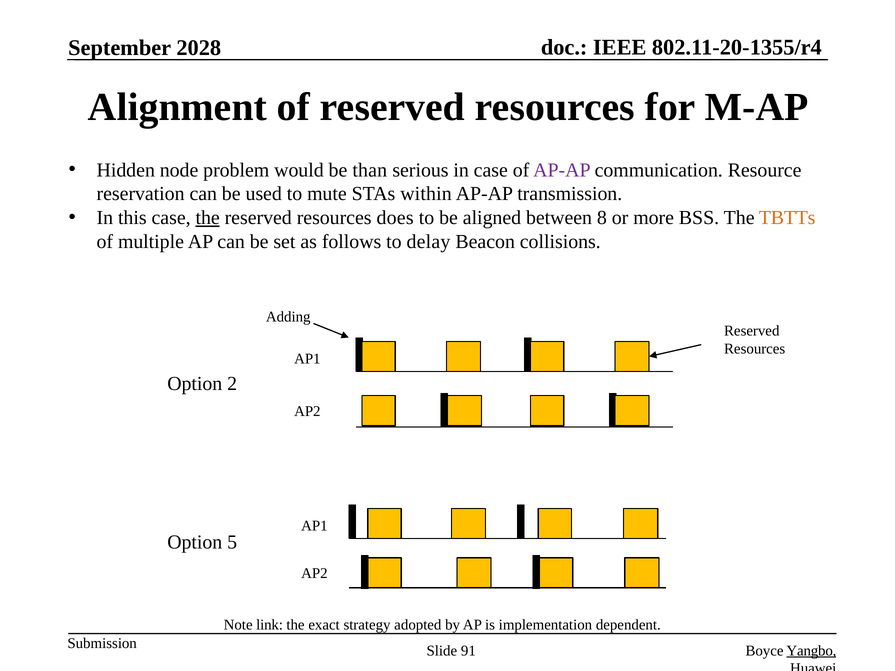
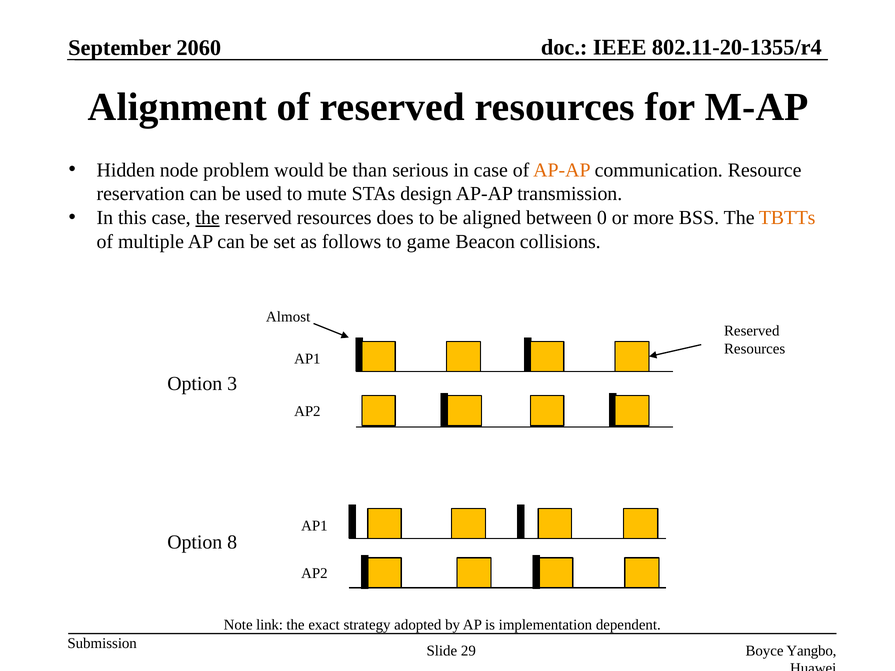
2028: 2028 -> 2060 (199, 48)
AP-AP colour: purple -> orange (562, 170)
within: within -> design (426, 194)
8: 8 -> 0 (602, 218)
delay: delay -> game (429, 242)
Adding: Adding -> Almost (288, 317)
2: 2 -> 3 (232, 384)
5: 5 -> 8 (232, 542)
91: 91 -> 29 (468, 651)
Yangbo underline: present -> none (811, 651)
